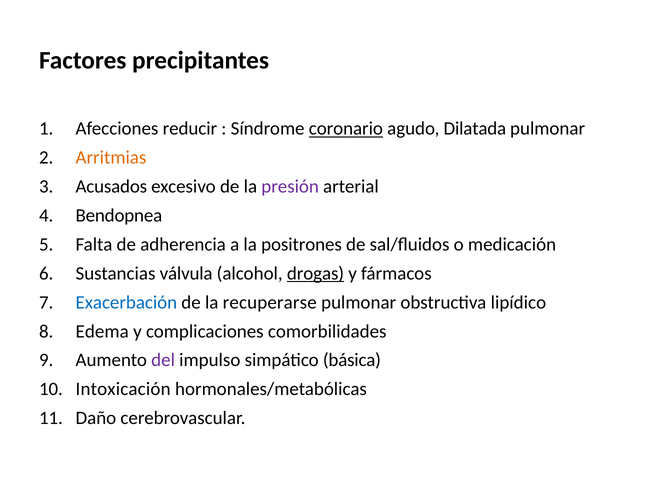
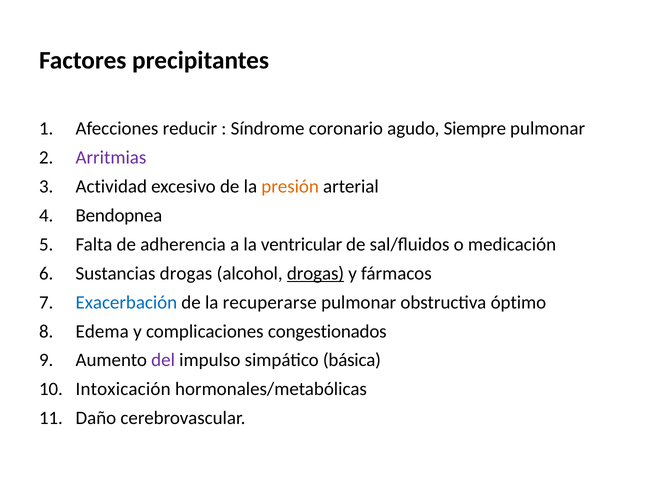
coronario underline: present -> none (346, 129)
Dilatada: Dilatada -> Siempre (475, 129)
Arritmias colour: orange -> purple (111, 158)
Acusados: Acusados -> Actividad (111, 187)
presión colour: purple -> orange (290, 187)
positrones: positrones -> ventricular (302, 245)
Sustancias válvula: válvula -> drogas (186, 274)
lipídico: lipídico -> óptimo (518, 303)
comorbilidades: comorbilidades -> congestionados (327, 332)
